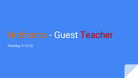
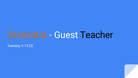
Teacher colour: red -> black (97, 35)
